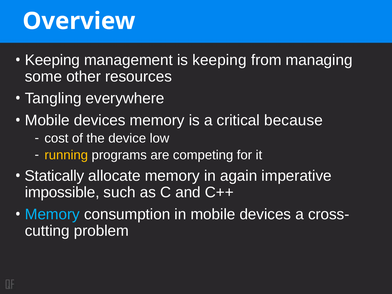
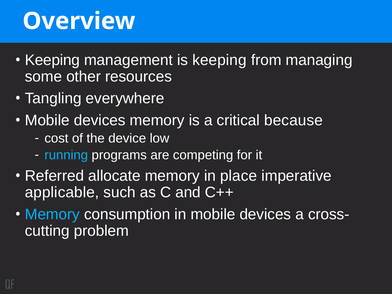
running colour: yellow -> light blue (66, 155)
Statically: Statically -> Referred (54, 176)
again: again -> place (239, 176)
impossible: impossible -> applicable (62, 192)
